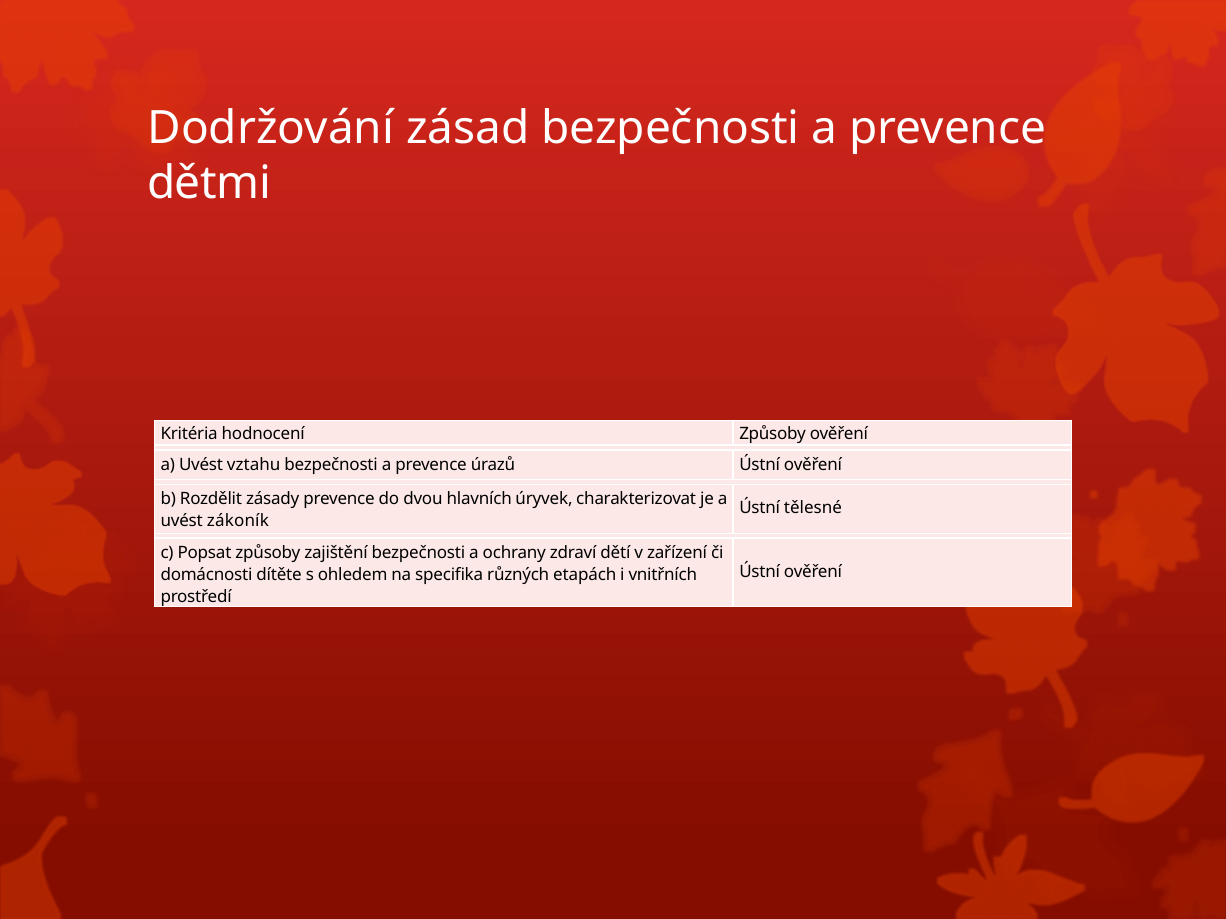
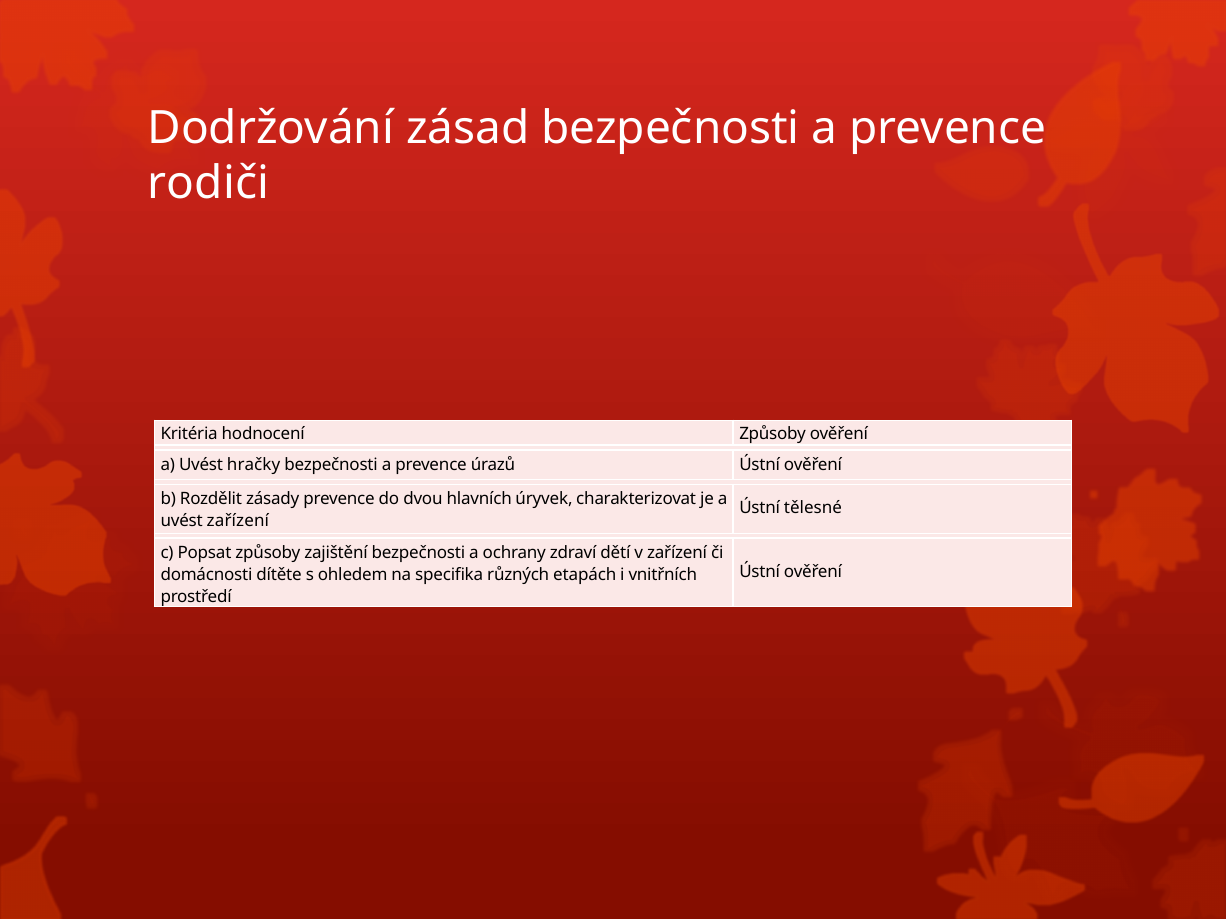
dětmi: dětmi -> rodiči (209, 183)
vztahu: vztahu -> hračky (254, 465)
uvést zákoník: zákoník -> zařízení (238, 521)
